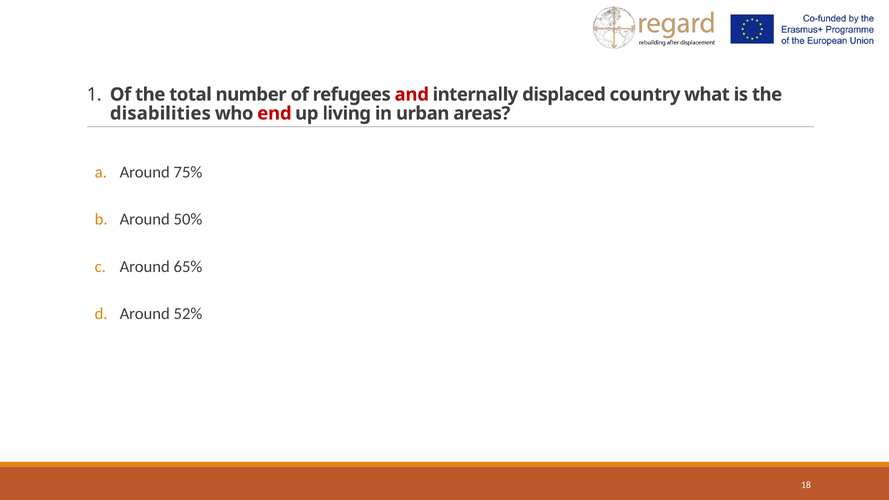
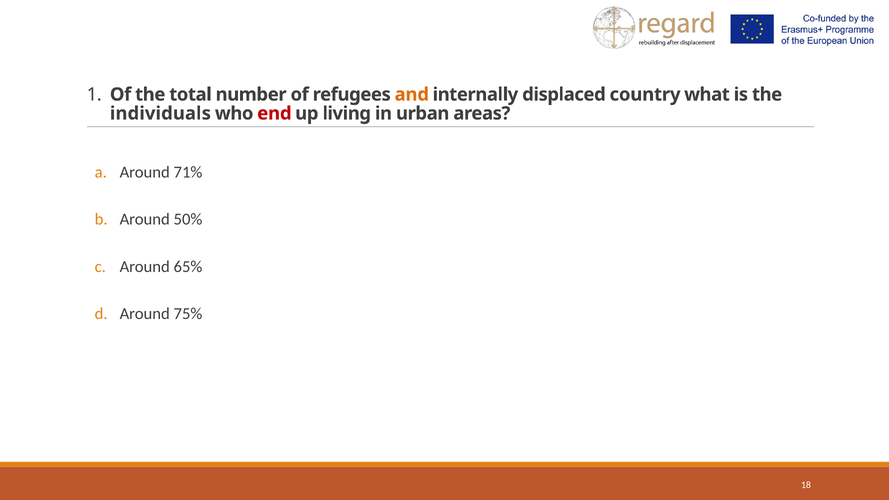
and colour: red -> orange (412, 95)
disabilities: disabilities -> individuals (160, 113)
75%: 75% -> 71% (188, 172)
52%: 52% -> 75% (188, 314)
